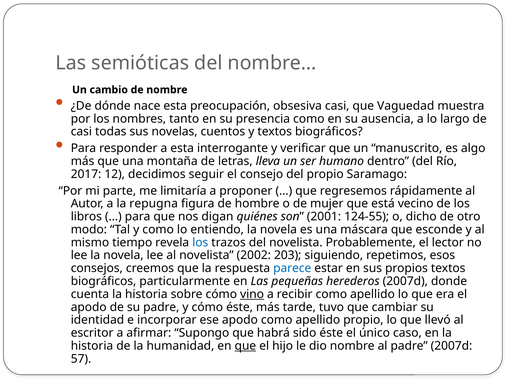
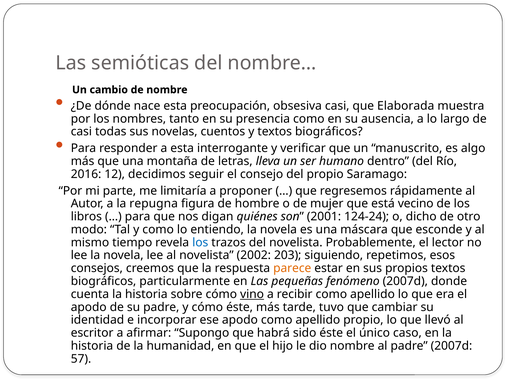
Vaguedad: Vaguedad -> Elaborada (406, 106)
2017: 2017 -> 2016 (86, 174)
124-55: 124-55 -> 124-24 (367, 216)
parece colour: blue -> orange (292, 268)
herederos: herederos -> fenómeno (353, 281)
que underline: present -> none (245, 345)
